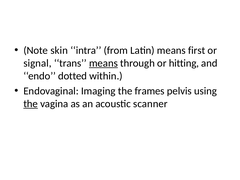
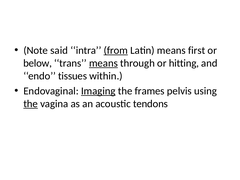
skin: skin -> said (59, 50)
from underline: none -> present (116, 50)
signal: signal -> below (38, 63)
dotted: dotted -> tissues (73, 76)
Imaging underline: none -> present (98, 91)
scanner: scanner -> tendons (150, 104)
